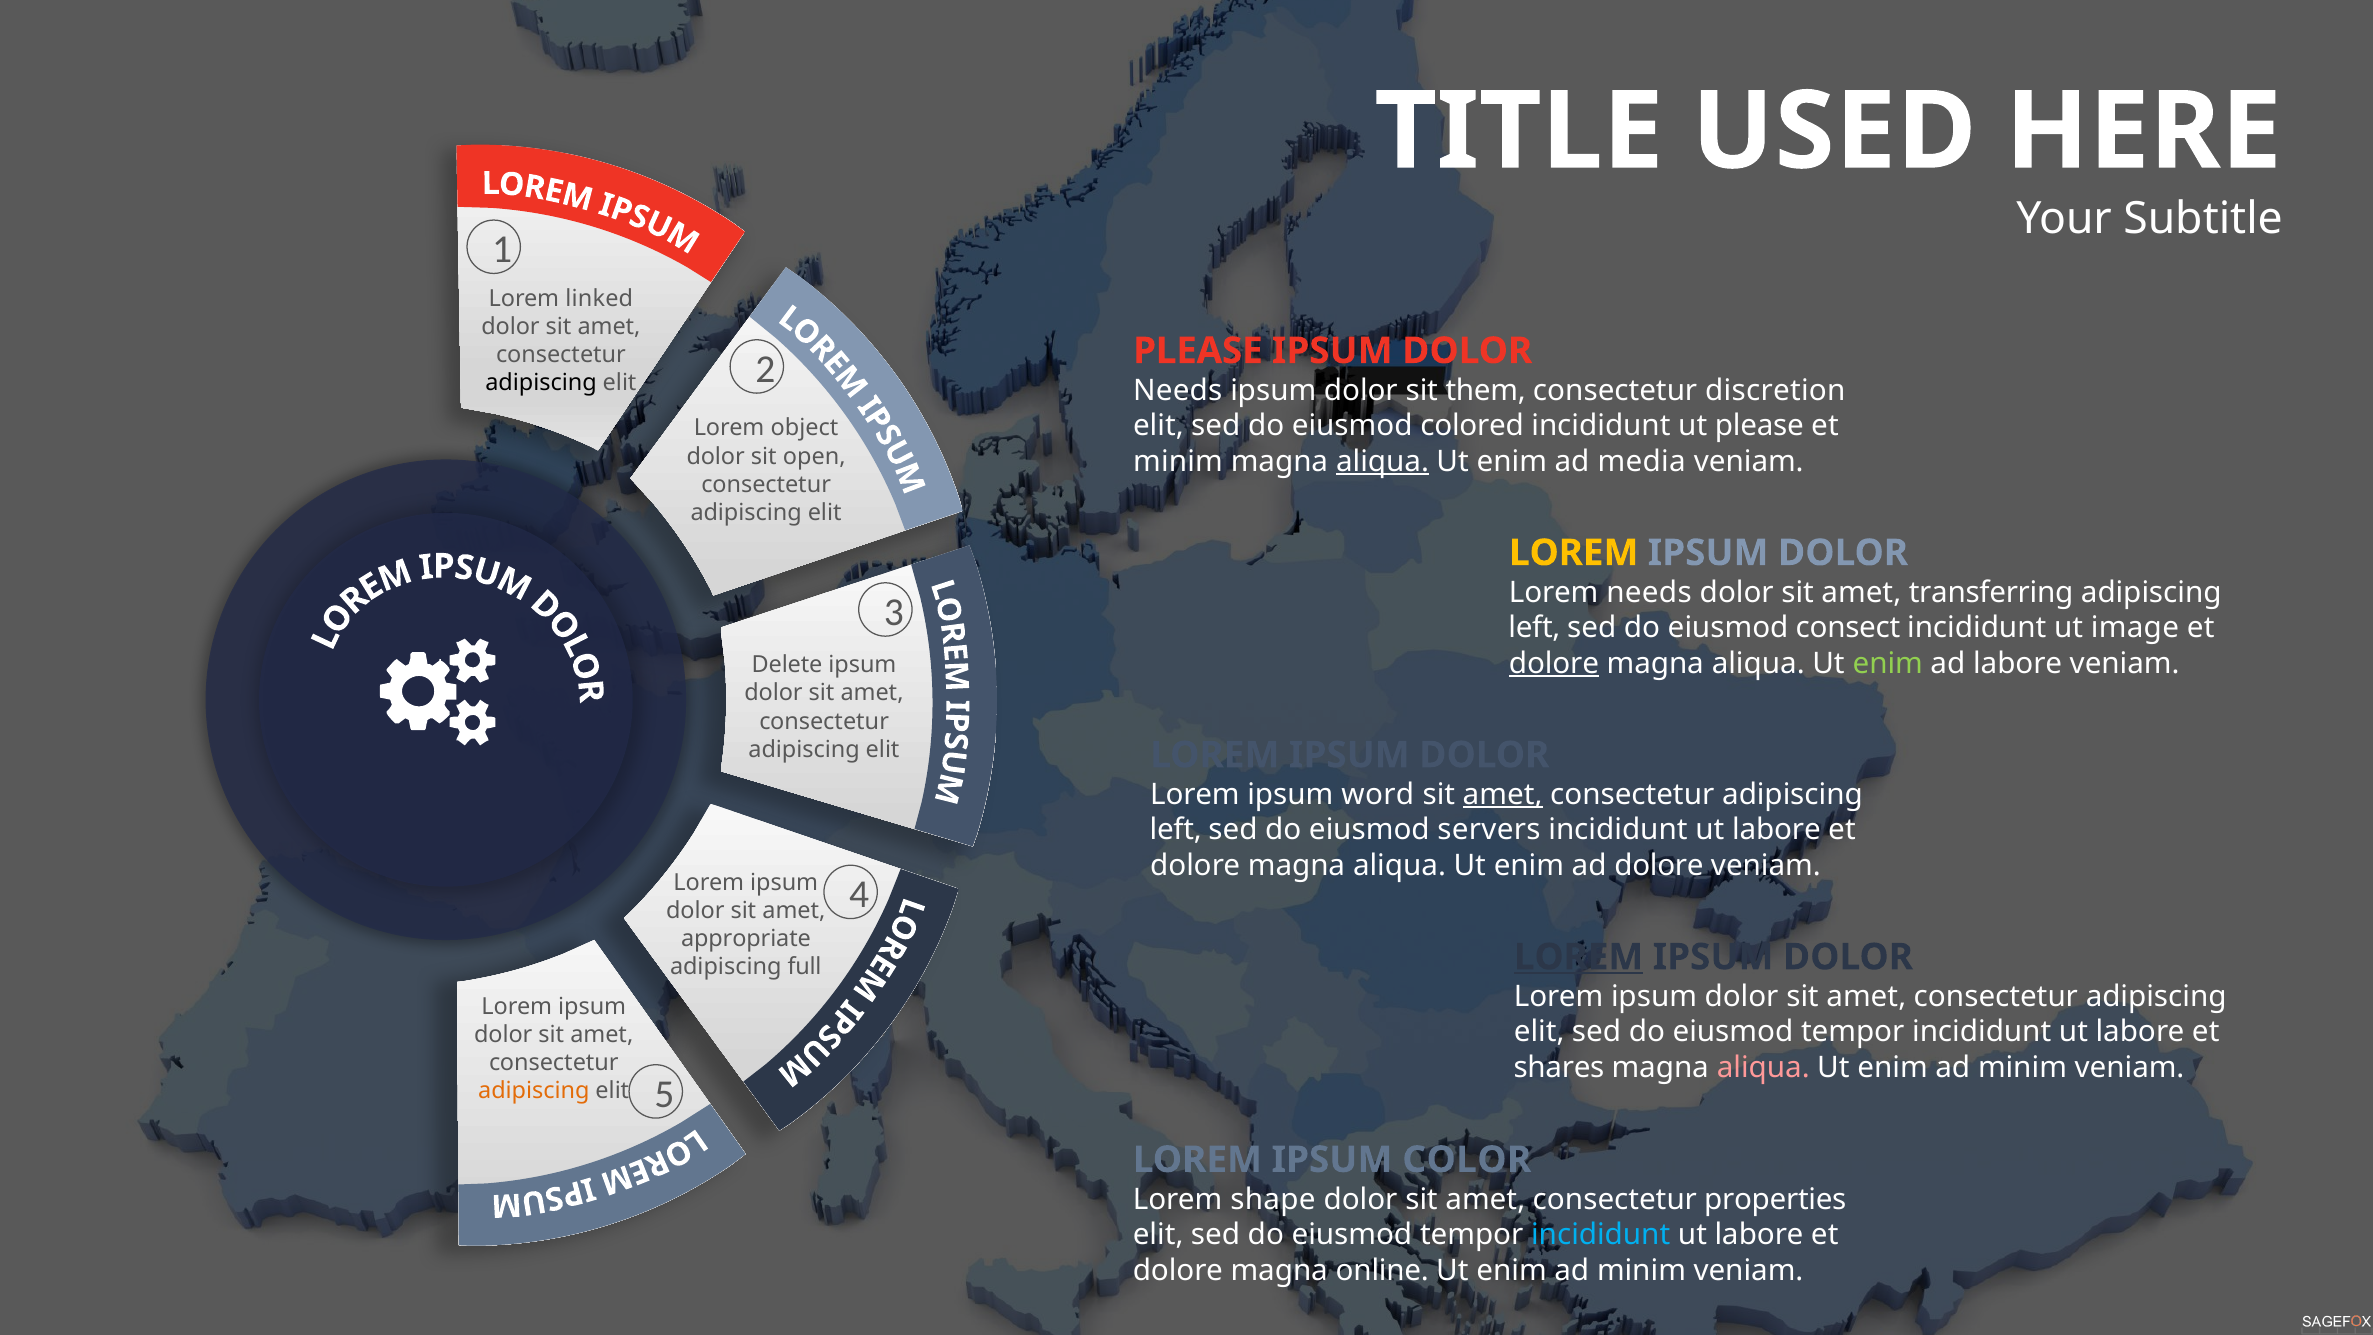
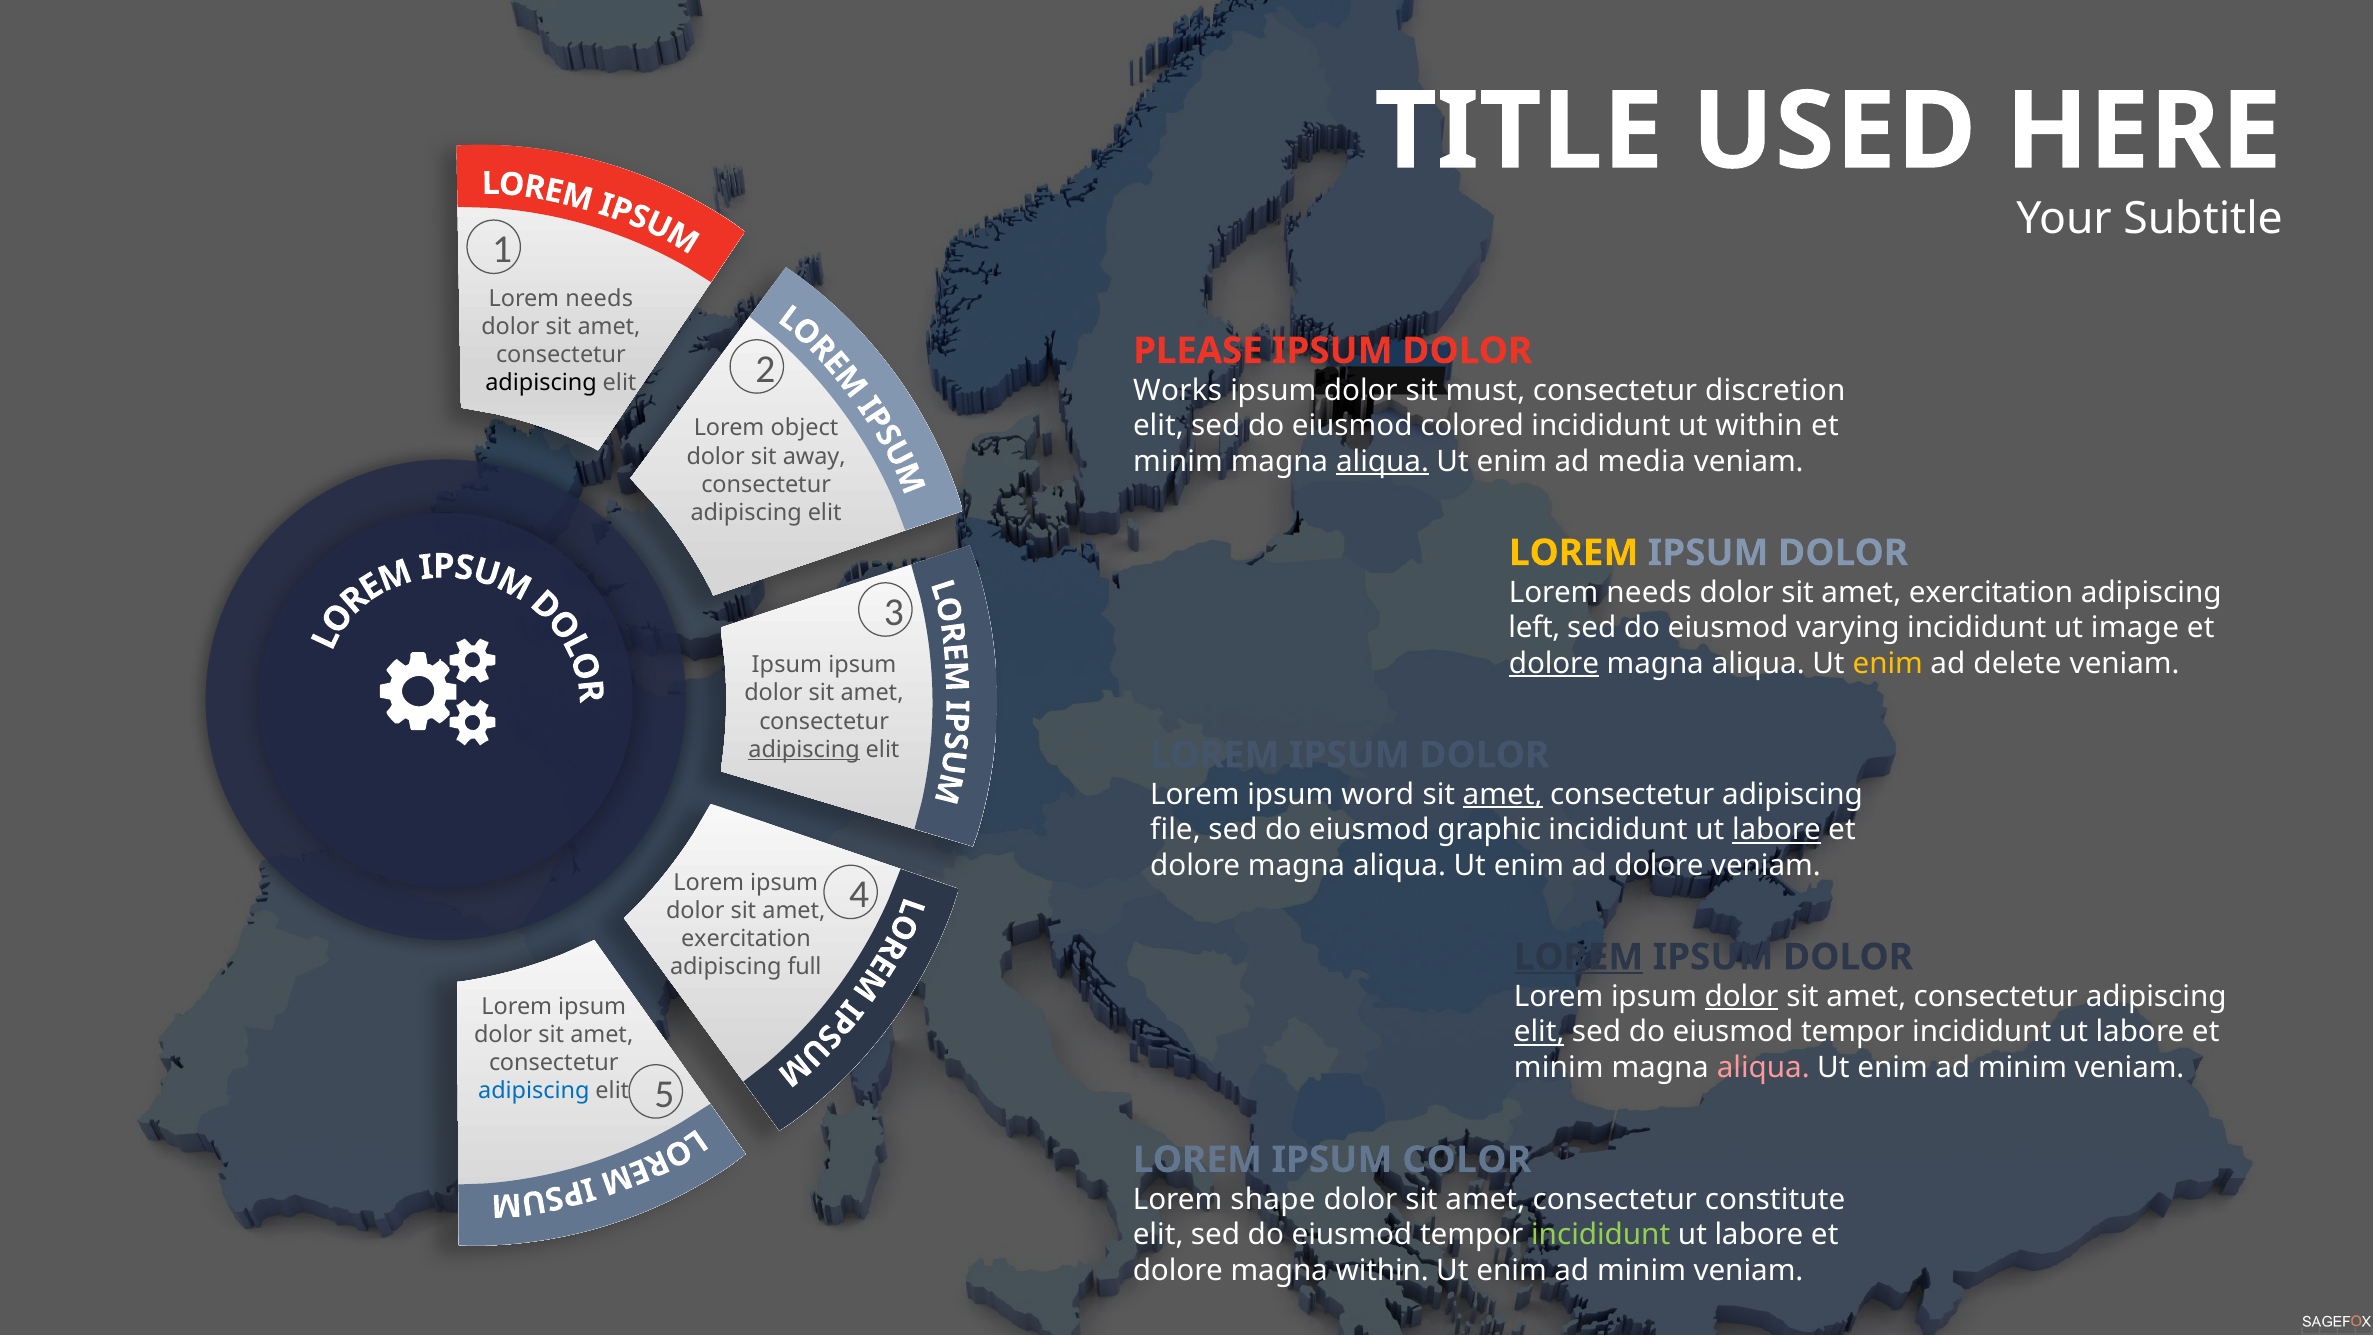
linked: linked -> needs (599, 298)
Needs: Needs -> Works (1178, 390)
them: them -> must (1485, 390)
ut please: please -> within (1759, 426)
open: open -> away (814, 456)
transferring: transferring -> exercitation (1991, 592)
consect: consect -> varying (1848, 628)
enim colour: light green -> yellow (1888, 664)
ad labore: labore -> delete (2017, 664)
Delete: Delete -> Ipsum (787, 665)
adipiscing underline: none -> present (804, 749)
left: left -> file (1175, 830)
servers: servers -> graphic (1489, 830)
labore underline: none -> present (1776, 830)
appropriate: appropriate -> exercitation (746, 939)
dolor underline: none -> present (1742, 996)
elit underline: none -> present (1539, 1032)
shares: shares -> minim (1559, 1068)
adipiscing colour: orange -> blue (534, 1091)
properties: properties -> constitute (1775, 1199)
incididunt colour: light blue -> light green (1601, 1235)
magna online: online -> within (1382, 1270)
